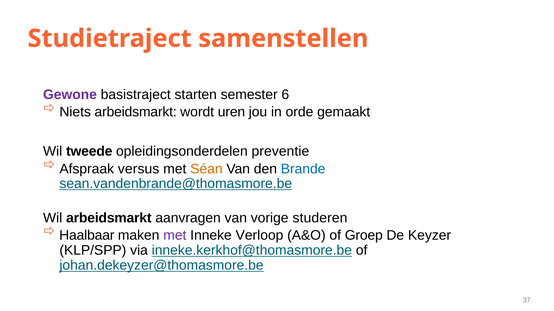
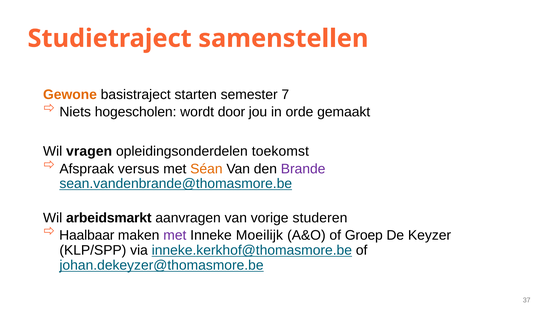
Gewone colour: purple -> orange (70, 95)
6: 6 -> 7 (285, 95)
Niets arbeidsmarkt: arbeidsmarkt -> hogescholen (136, 112)
uren: uren -> door (231, 112)
tweede: tweede -> vragen (89, 152)
preventie: preventie -> toekomst (280, 152)
Brande colour: blue -> purple (303, 169)
Verloop: Verloop -> Moeilijk (259, 236)
